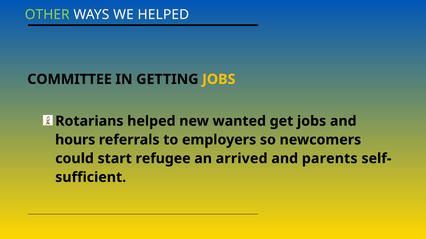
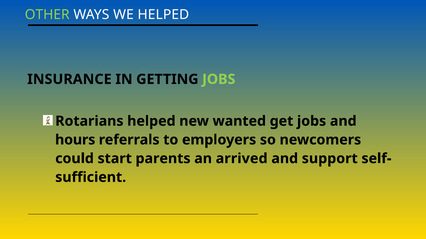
COMMITTEE: COMMITTEE -> INSURANCE (69, 79)
JOBS colour: yellow -> light green (219, 79)
refugee: refugee -> parents (163, 159)
parents: parents -> support (330, 159)
